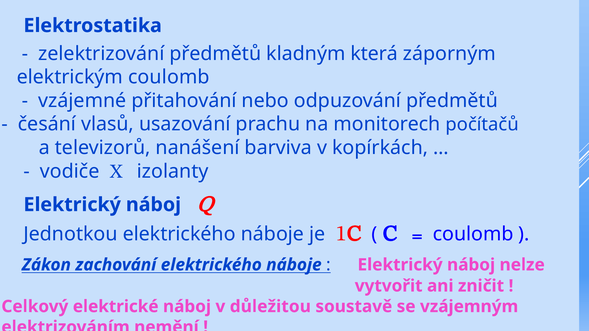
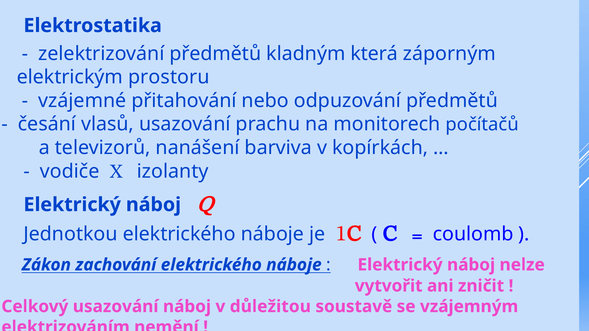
elektrickým coulomb: coulomb -> prostoru (169, 77)
Celkový elektrické: elektrické -> usazování (116, 307)
